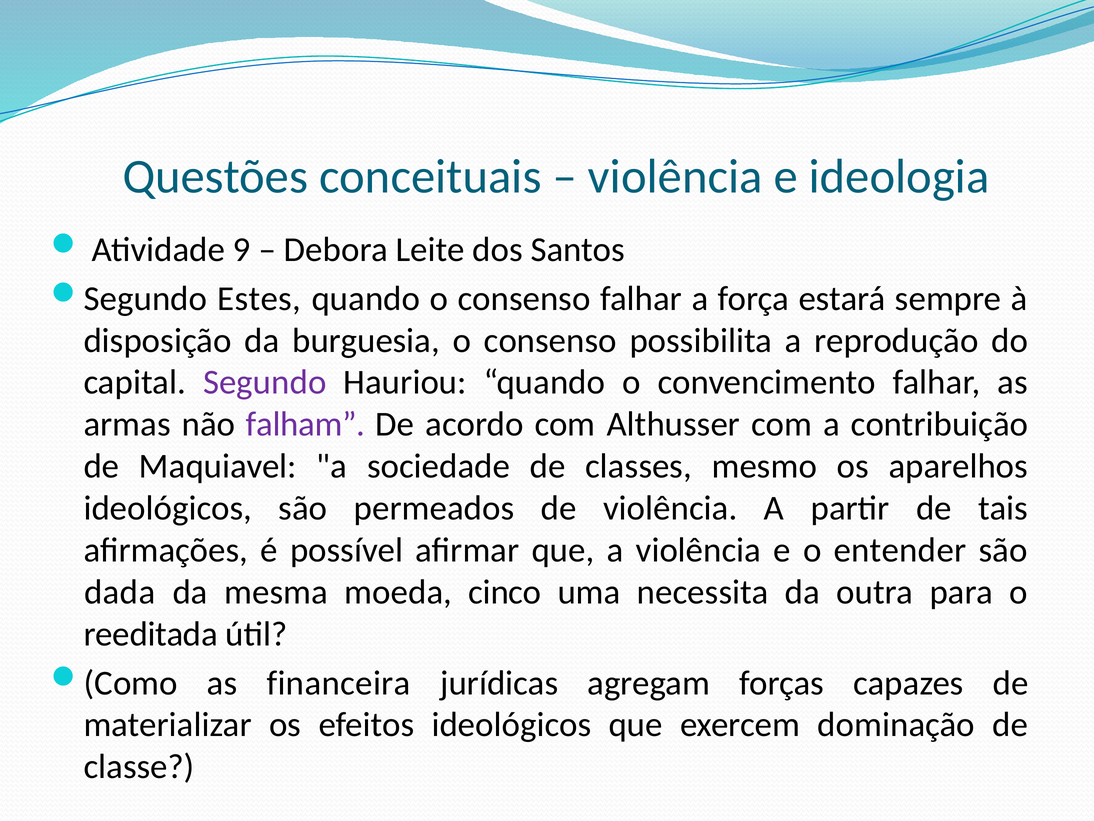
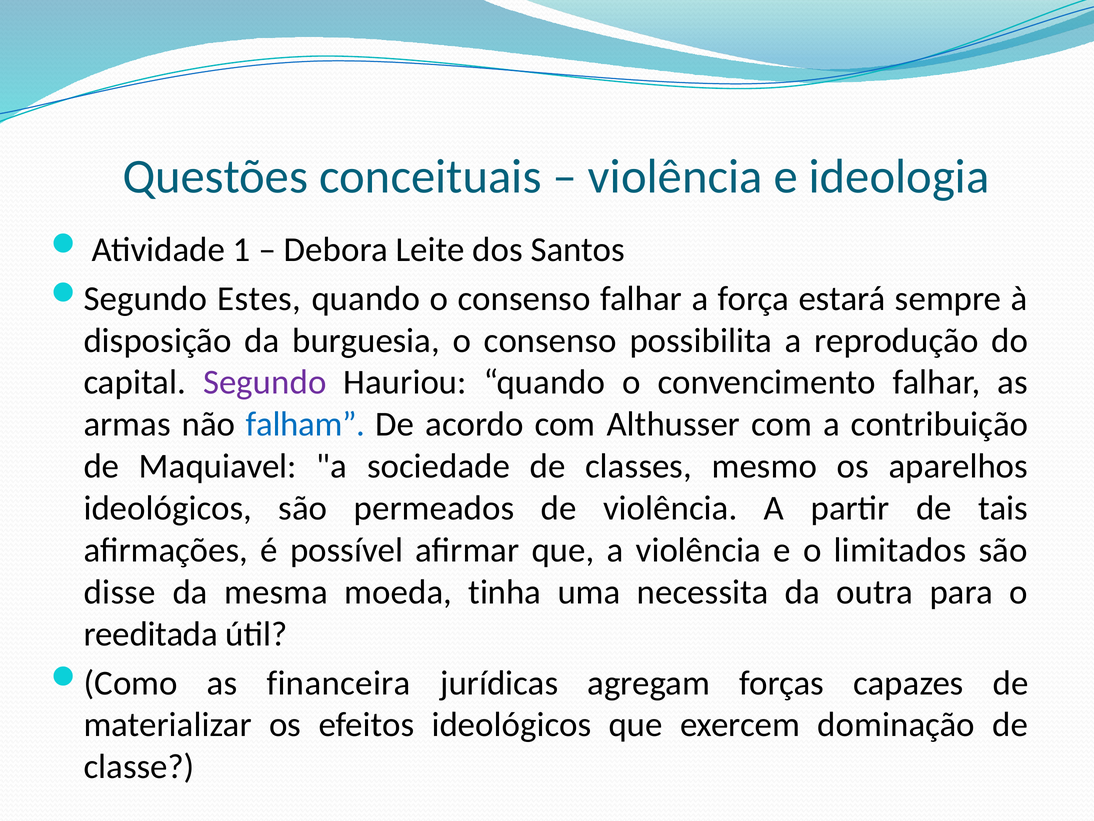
9: 9 -> 1 (242, 250)
falham colour: purple -> blue (306, 424)
entender: entender -> limitados (900, 550)
dada: dada -> disse (120, 592)
cinco: cinco -> tinha (505, 592)
